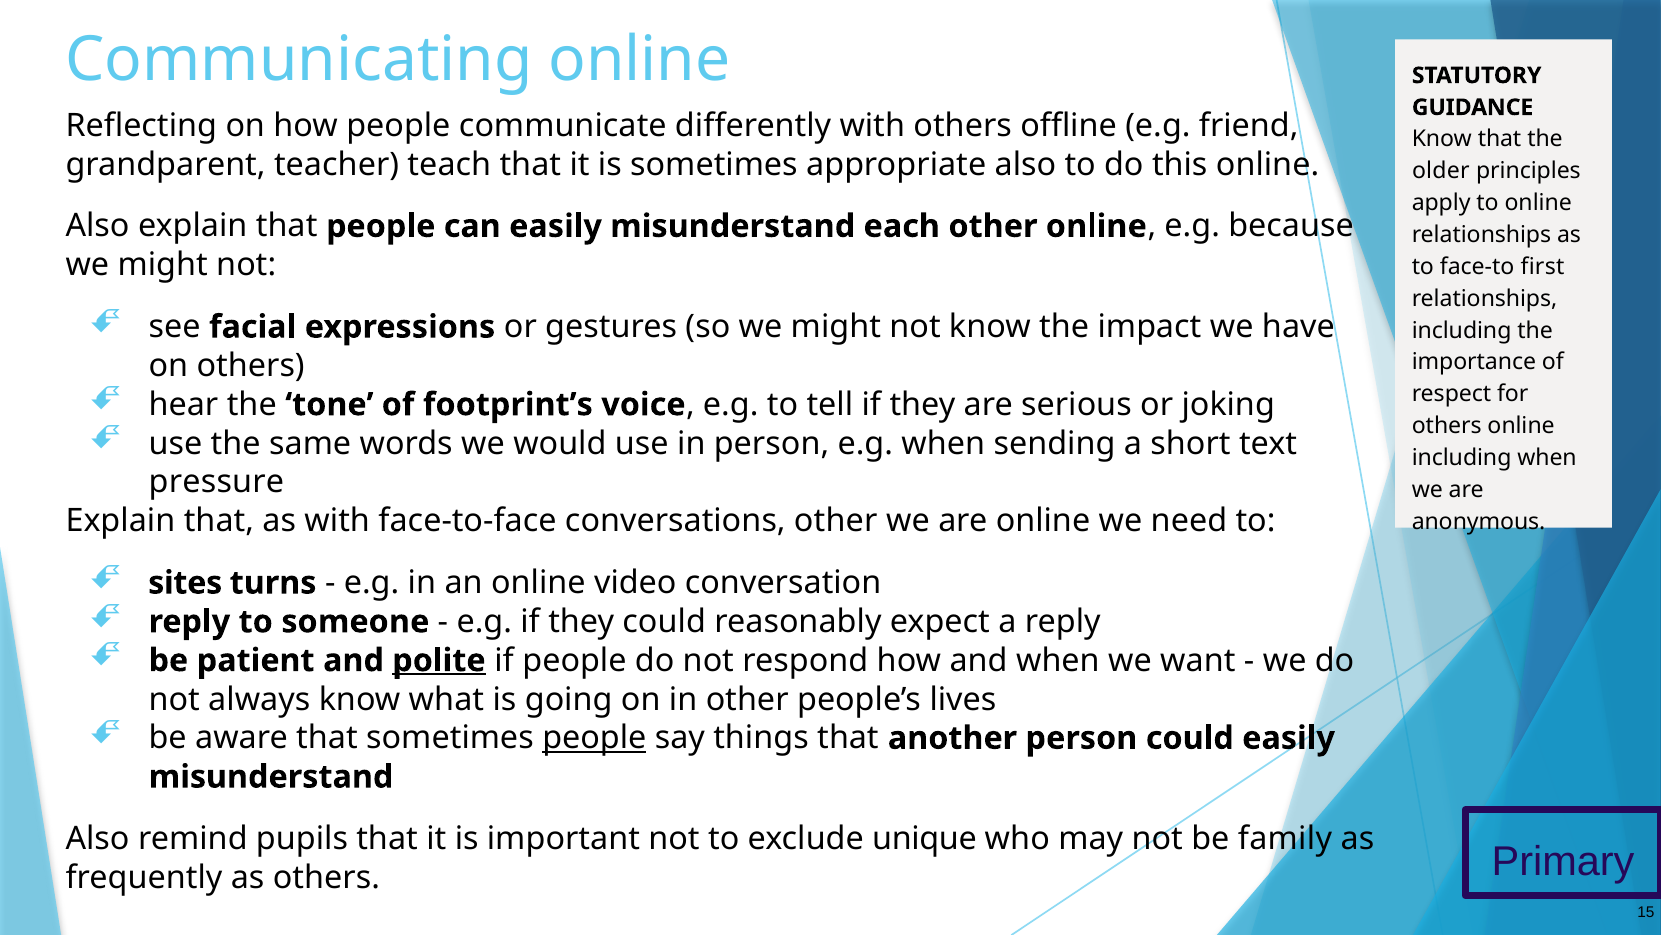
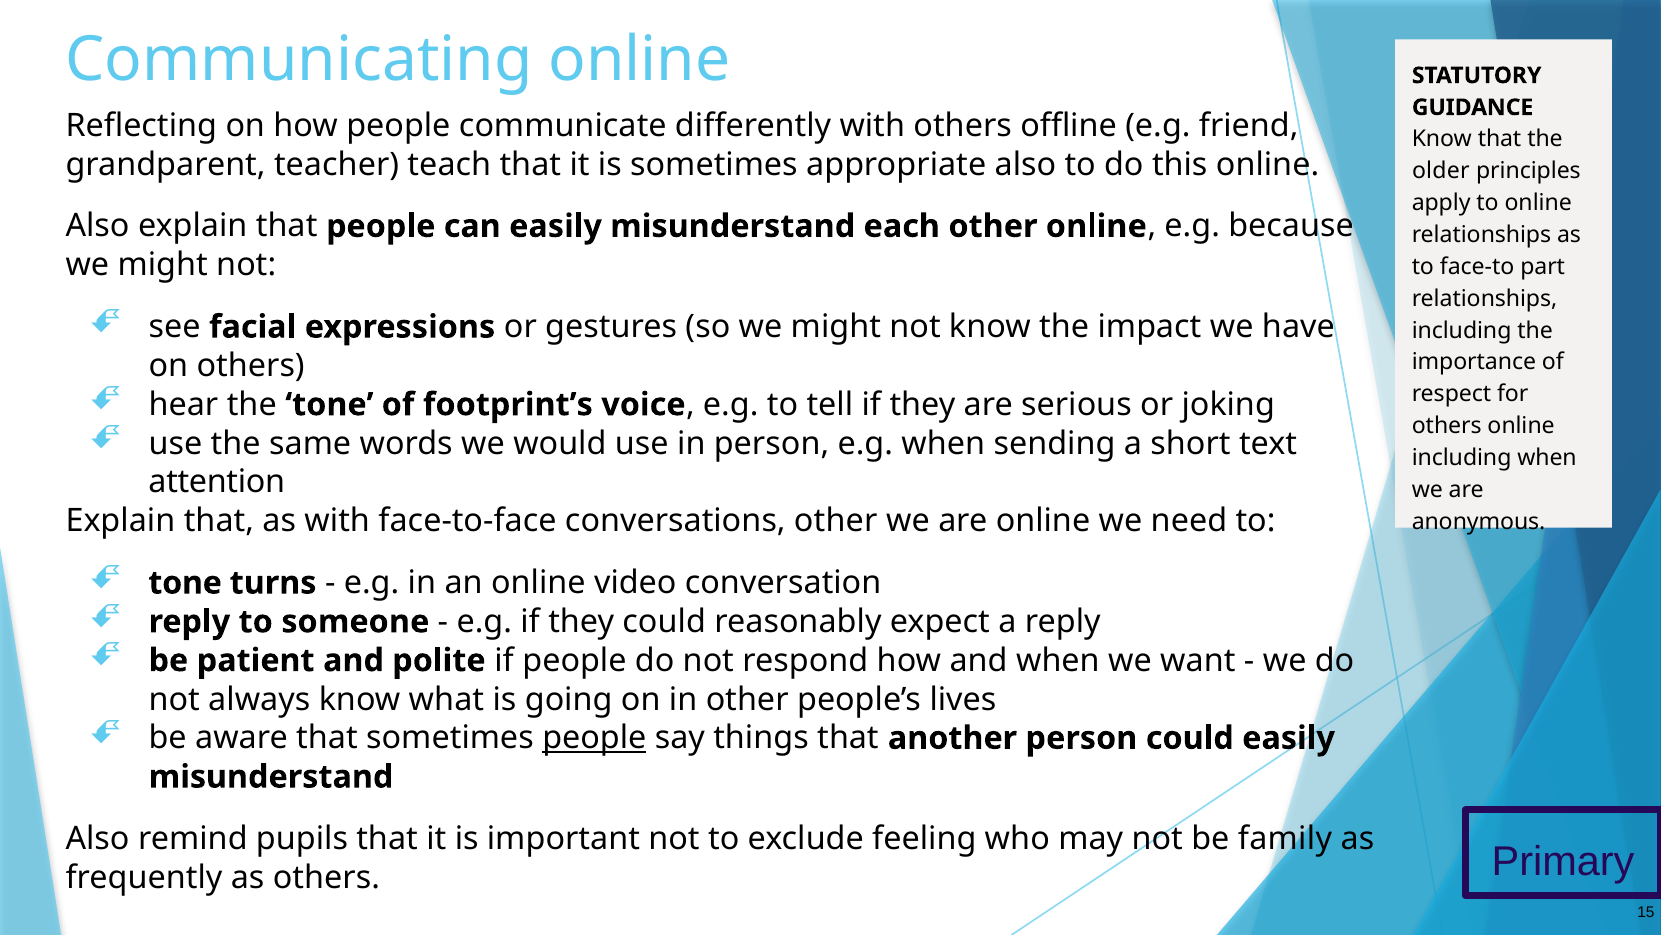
first: first -> part (1543, 267)
pressure: pressure -> attention (217, 482)
sites: sites -> tone (185, 583)
polite underline: present -> none (439, 660)
unique: unique -> feeling (924, 838)
